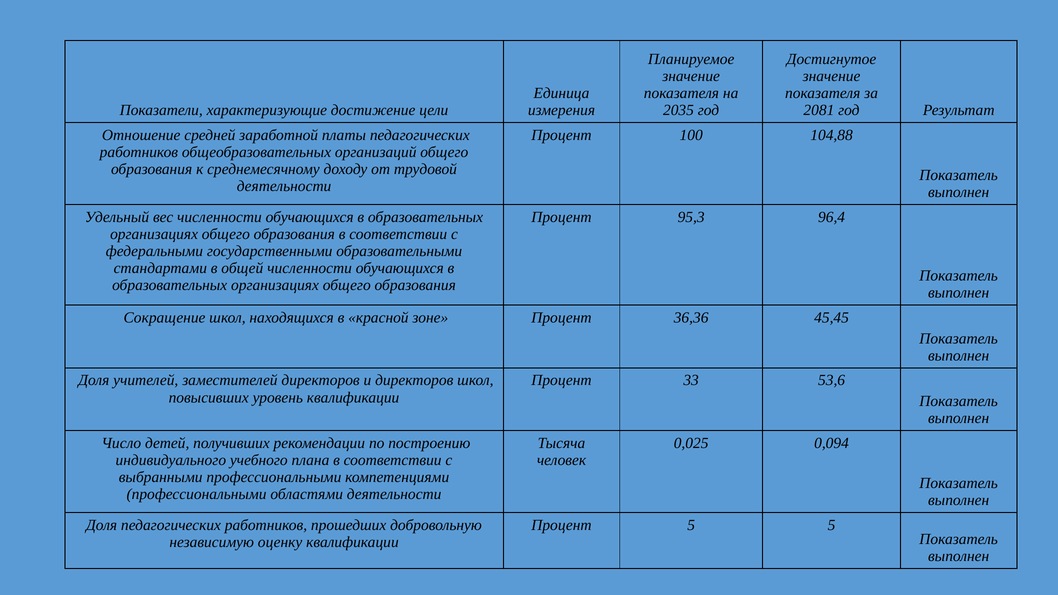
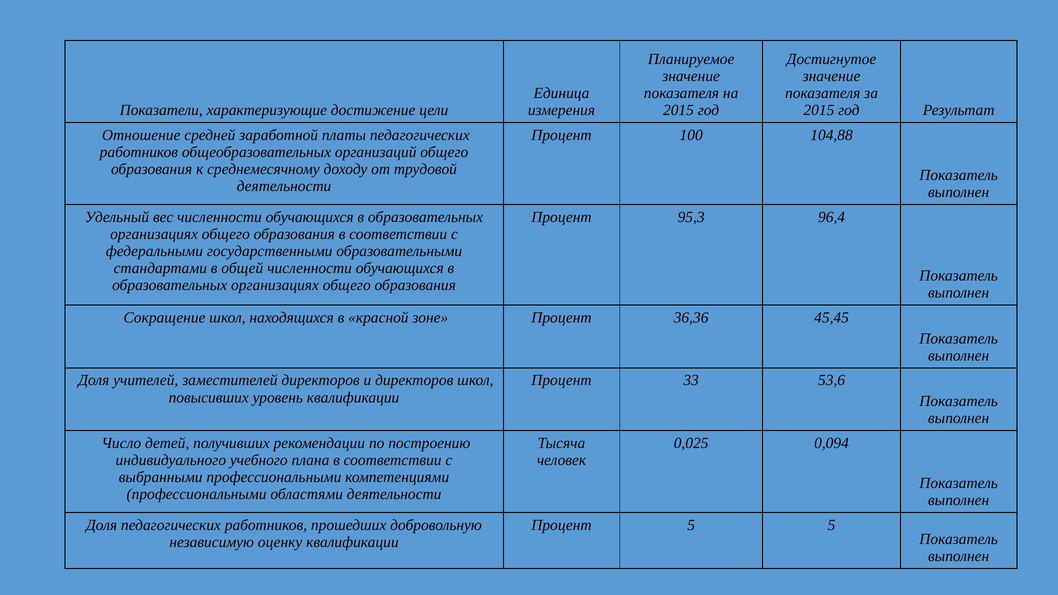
2035: 2035 -> 2015 (678, 110)
2081: 2081 -> 2015 (819, 110)
